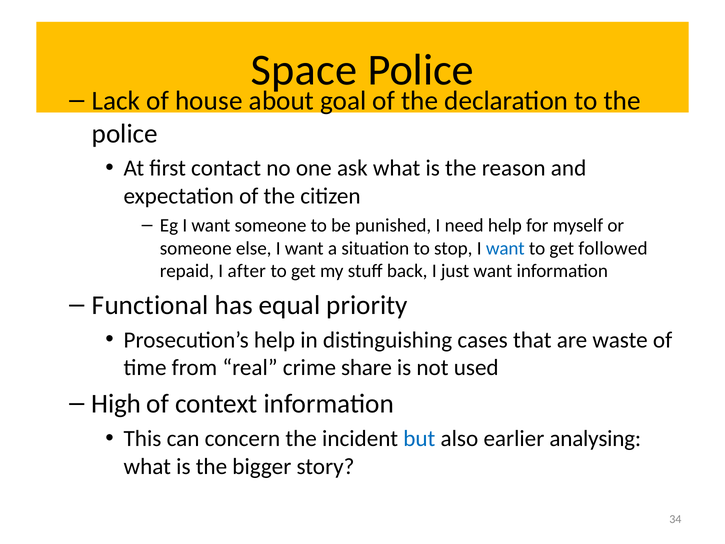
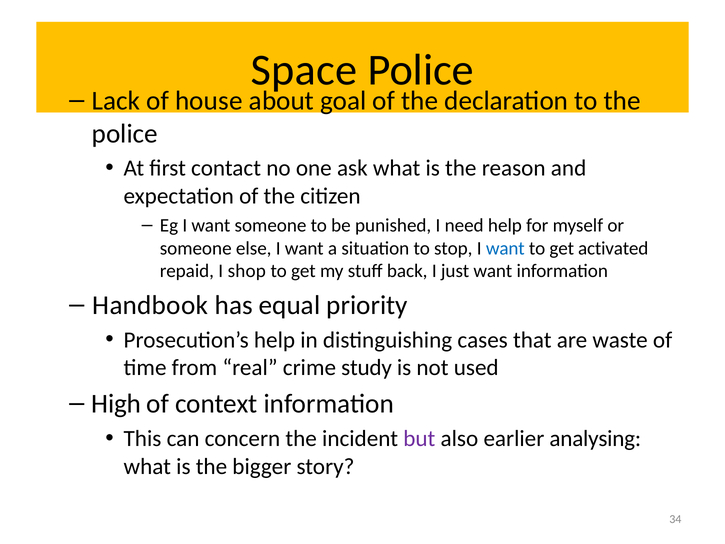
followed: followed -> activated (613, 248)
after: after -> shop (247, 271)
Functional: Functional -> Handbook (150, 305)
share: share -> study (367, 368)
but colour: blue -> purple (419, 438)
